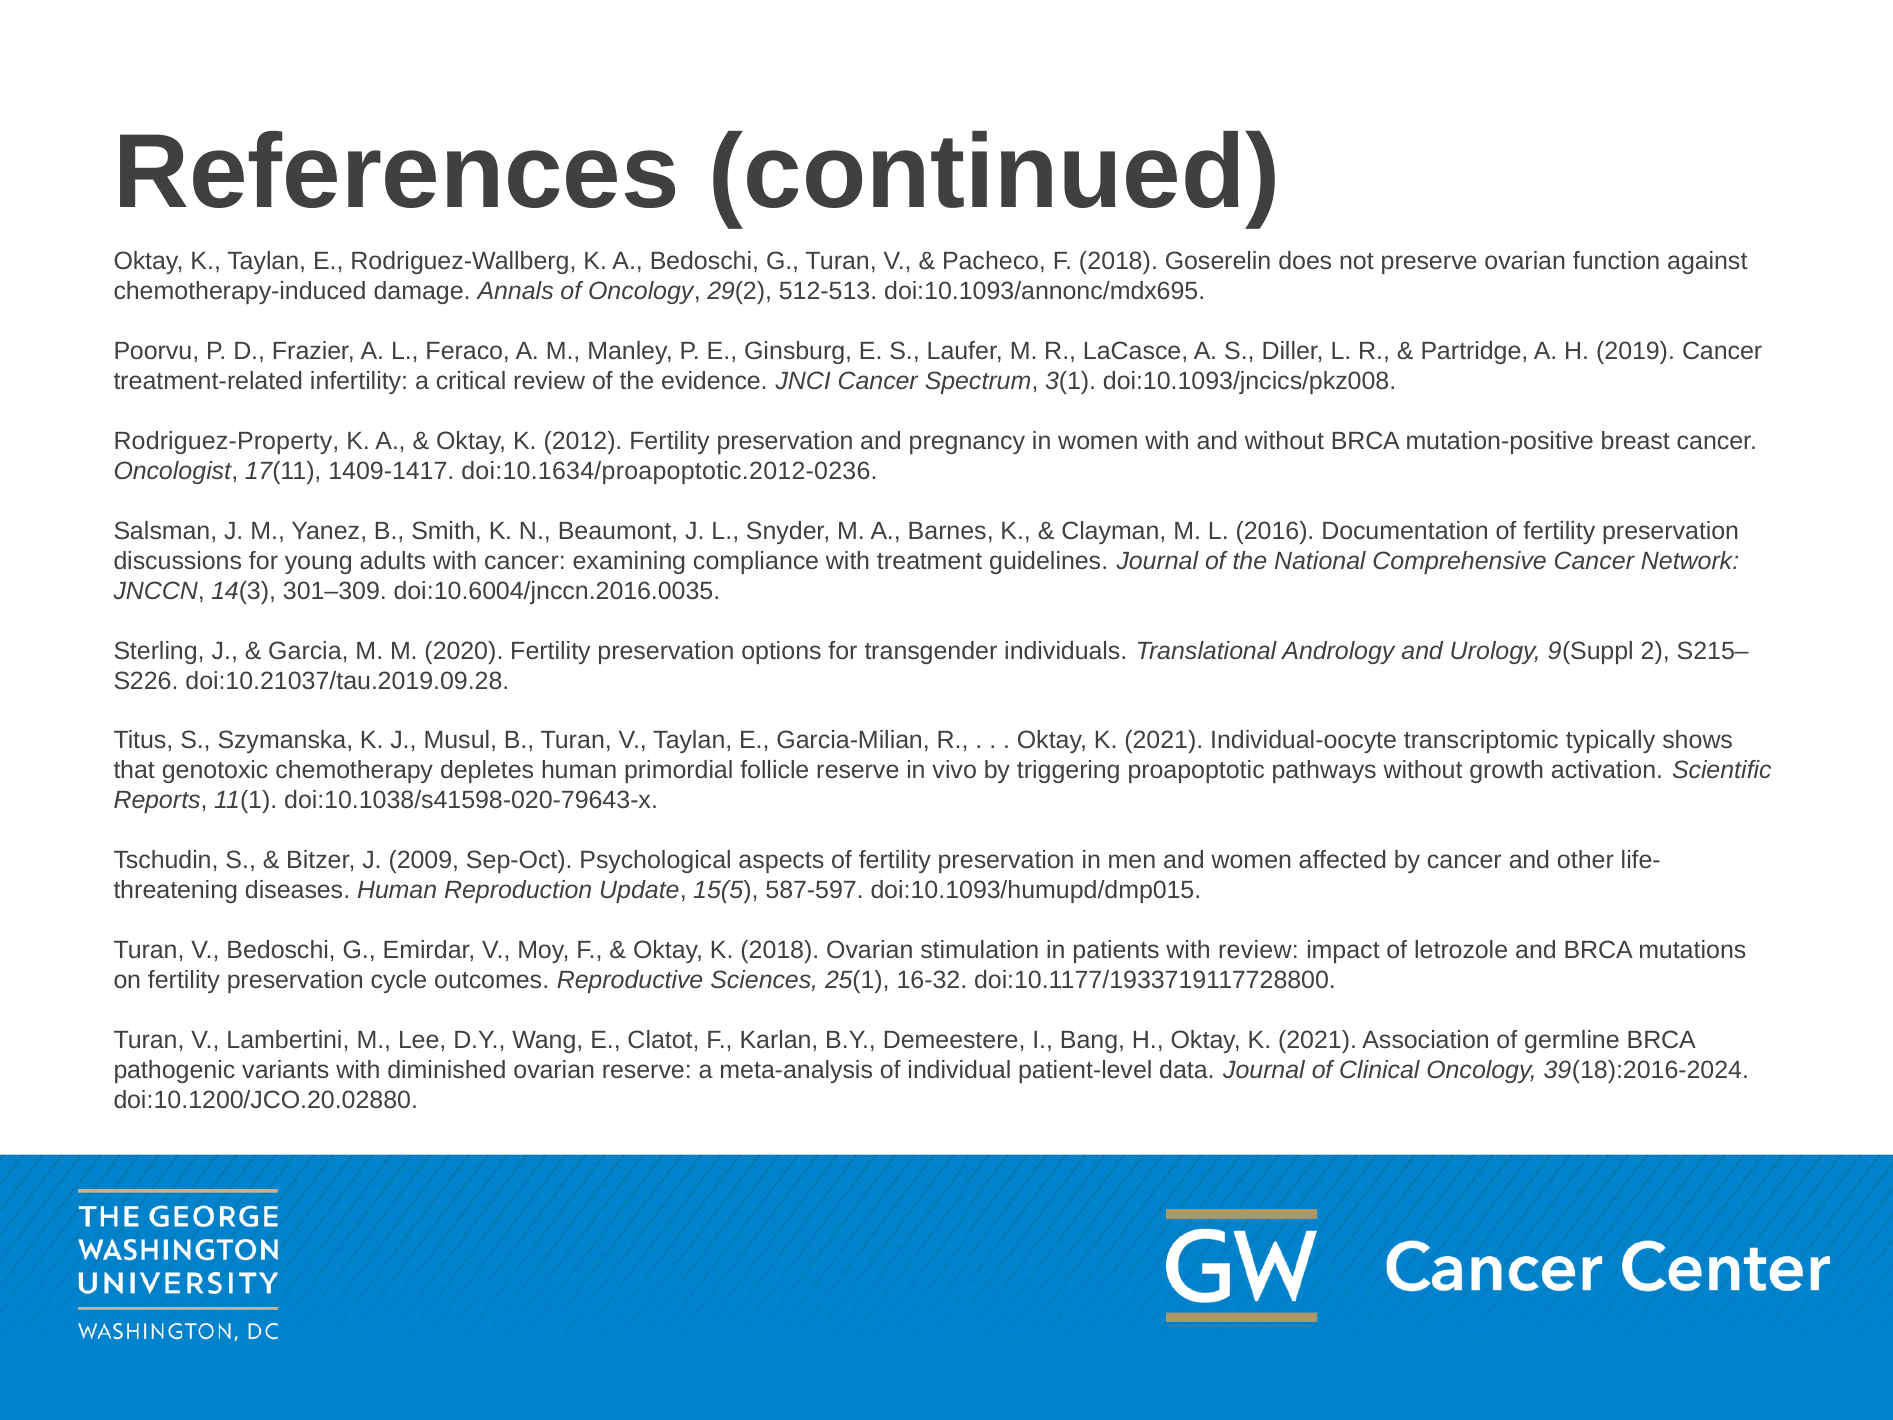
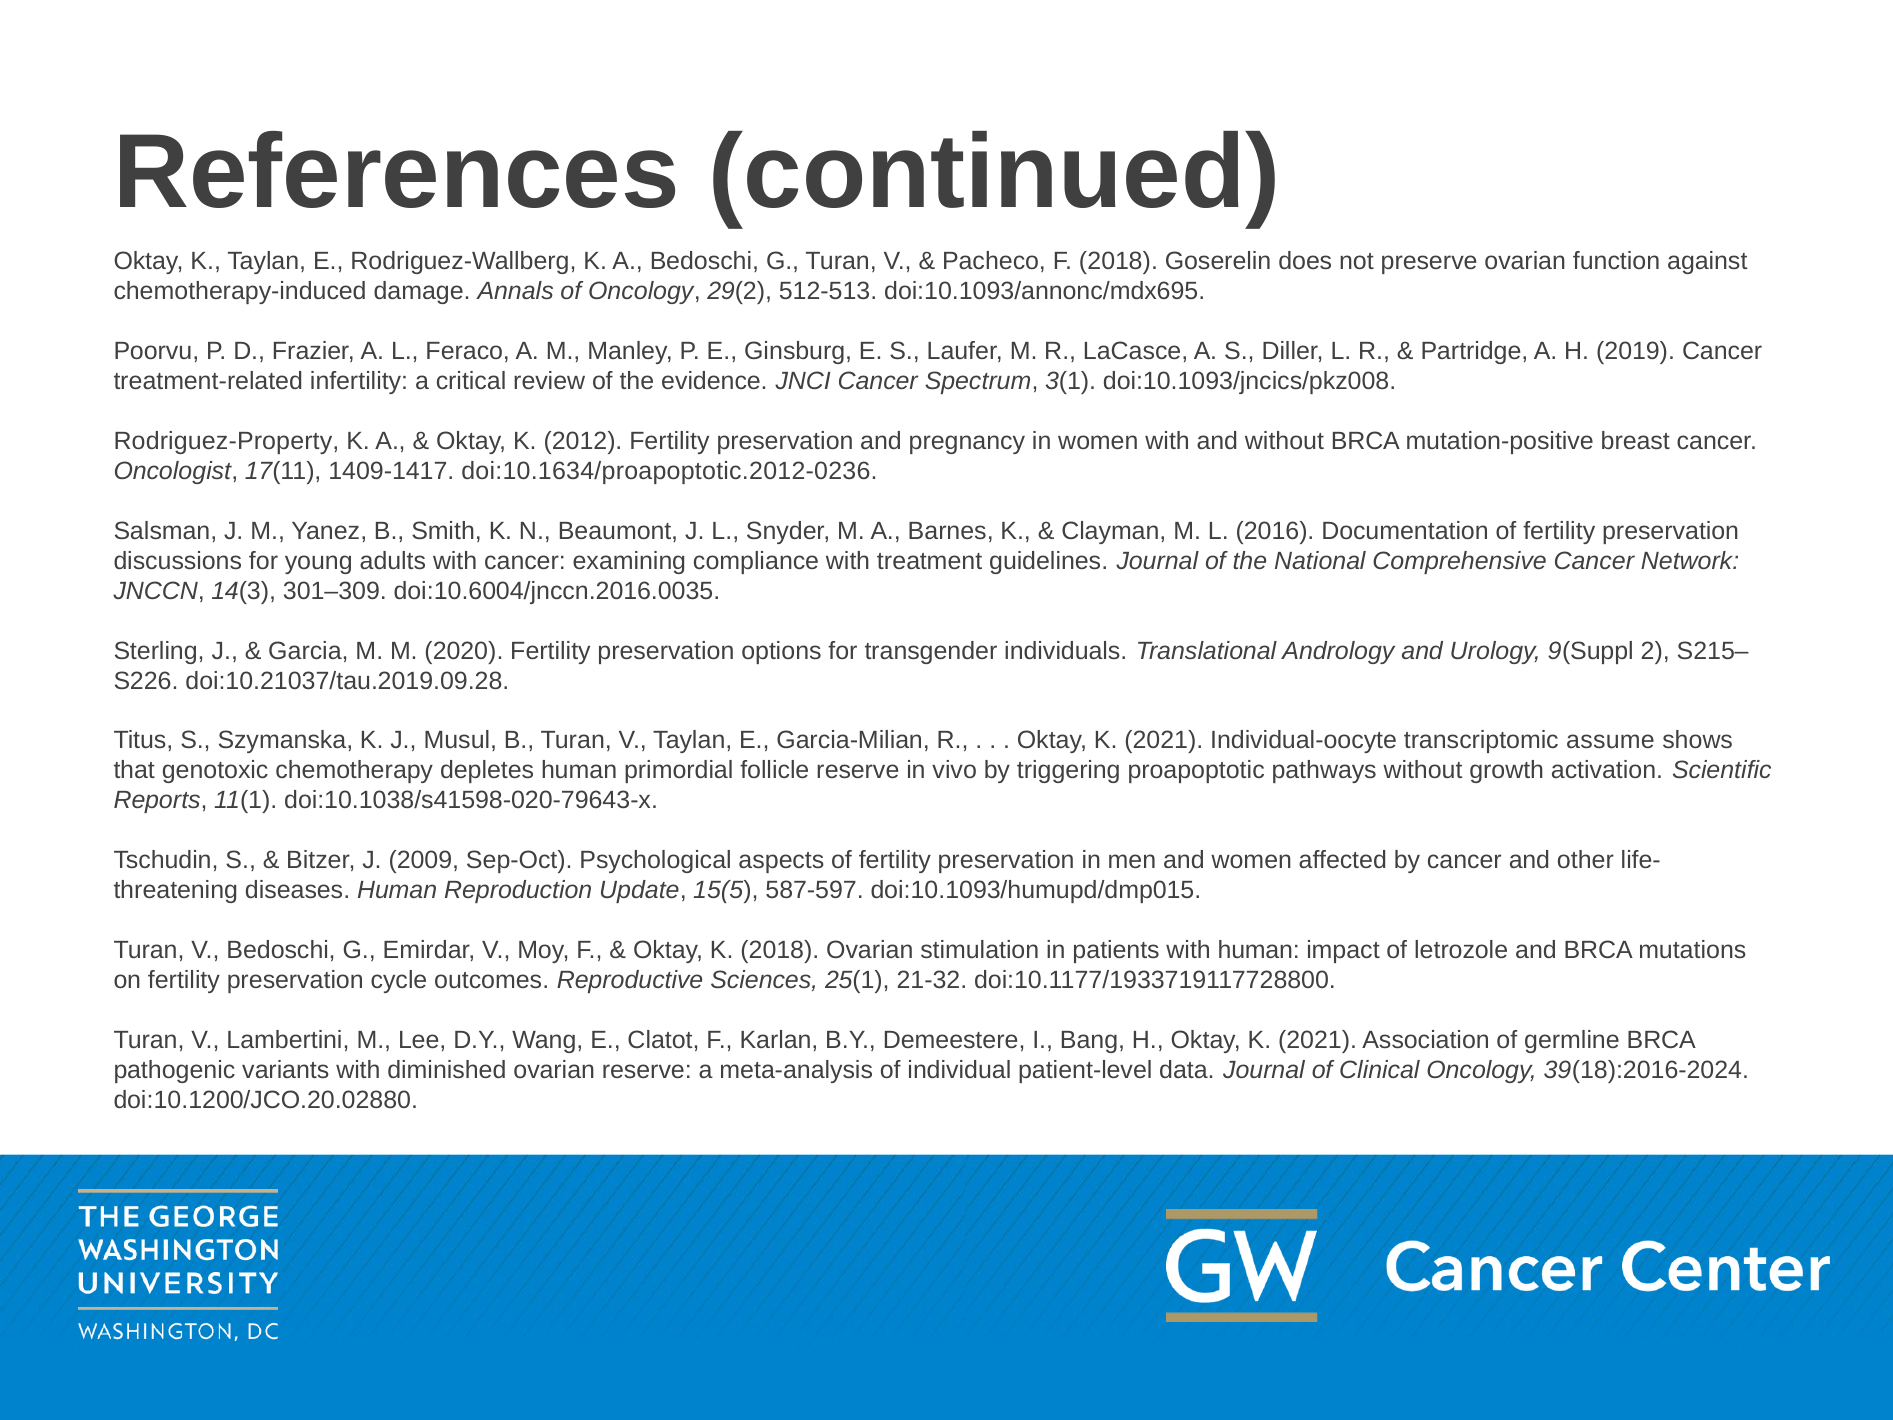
typically: typically -> assume (1611, 741)
with review: review -> human (1259, 950)
16-32: 16-32 -> 21-32 (932, 980)
